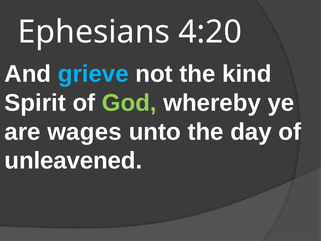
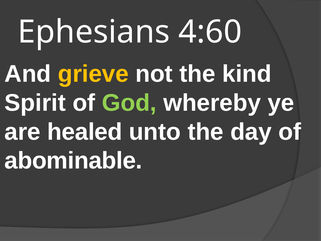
4:20: 4:20 -> 4:60 (210, 32)
grieve colour: light blue -> yellow (93, 74)
wages: wages -> healed (85, 132)
unleavened: unleavened -> abominable (73, 161)
